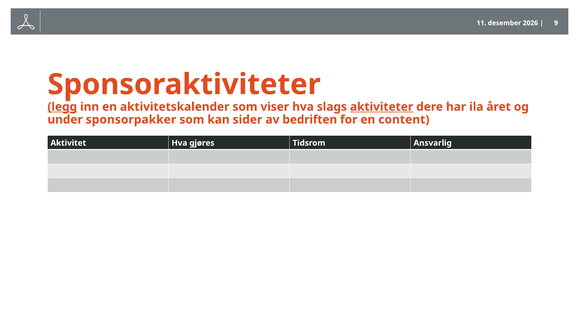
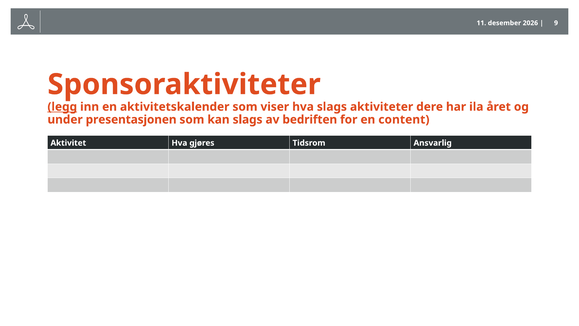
aktiviteter underline: present -> none (382, 107)
sponsorpakker: sponsorpakker -> presentasjonen (131, 119)
kan sider: sider -> slags (248, 119)
